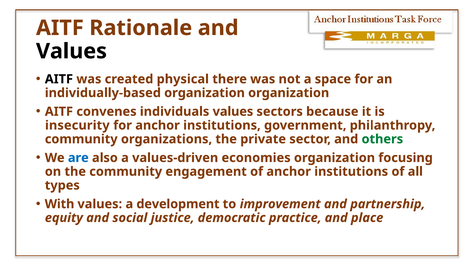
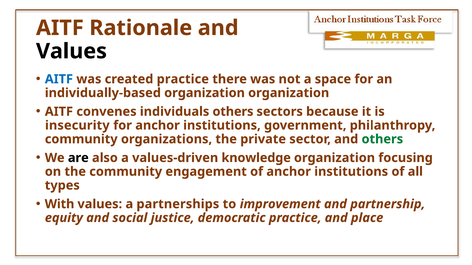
AITF colour: black -> blue (59, 79)
created physical: physical -> practice (183, 79)
individuals values: values -> others (233, 112)
are colour: blue -> black (78, 158)
economies: economies -> knowledge (256, 158)
development: development -> partnerships (178, 204)
